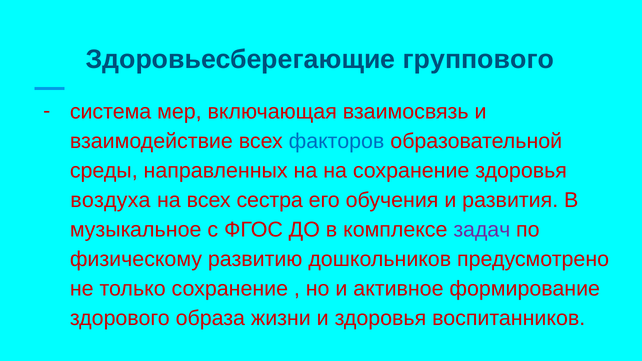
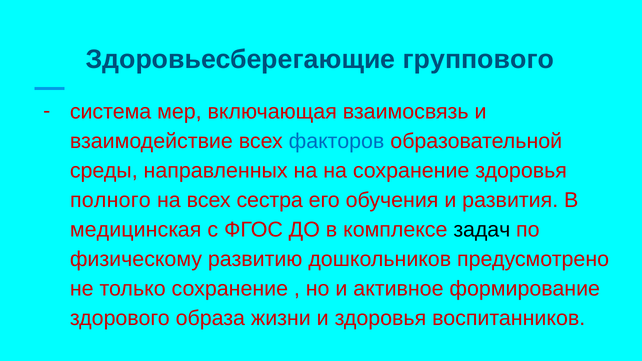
воздуха: воздуха -> полного (110, 200)
музыкальное: музыкальное -> медицинская (136, 230)
задач colour: purple -> black (482, 230)
